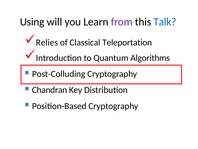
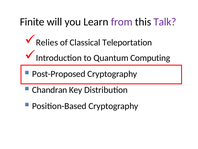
Using: Using -> Finite (32, 22)
Talk colour: blue -> purple (165, 22)
Algorithms: Algorithms -> Computing (150, 58)
Post-Colluding: Post-Colluding -> Post-Proposed (59, 74)
